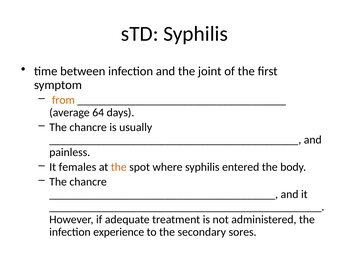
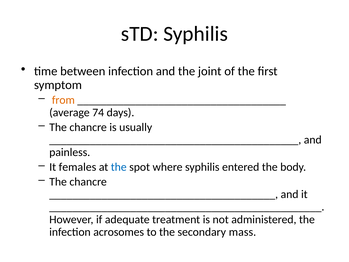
64: 64 -> 74 (98, 112)
the colour: orange -> blue (119, 167)
experience: experience -> acrosomes (119, 232)
sores: sores -> mass (242, 232)
